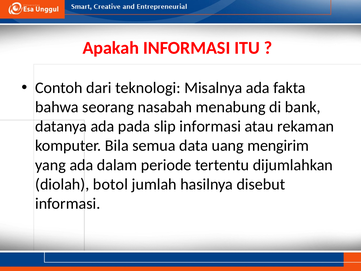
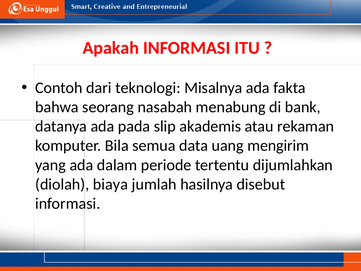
slip informasi: informasi -> akademis (210, 126)
botol: botol -> biaya (110, 184)
